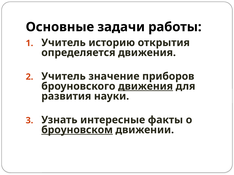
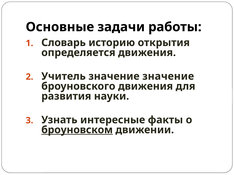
Учитель: Учитель -> Словарь (64, 43)
значение приборов: приборов -> значение (168, 76)
движения underline: present -> none (146, 86)
